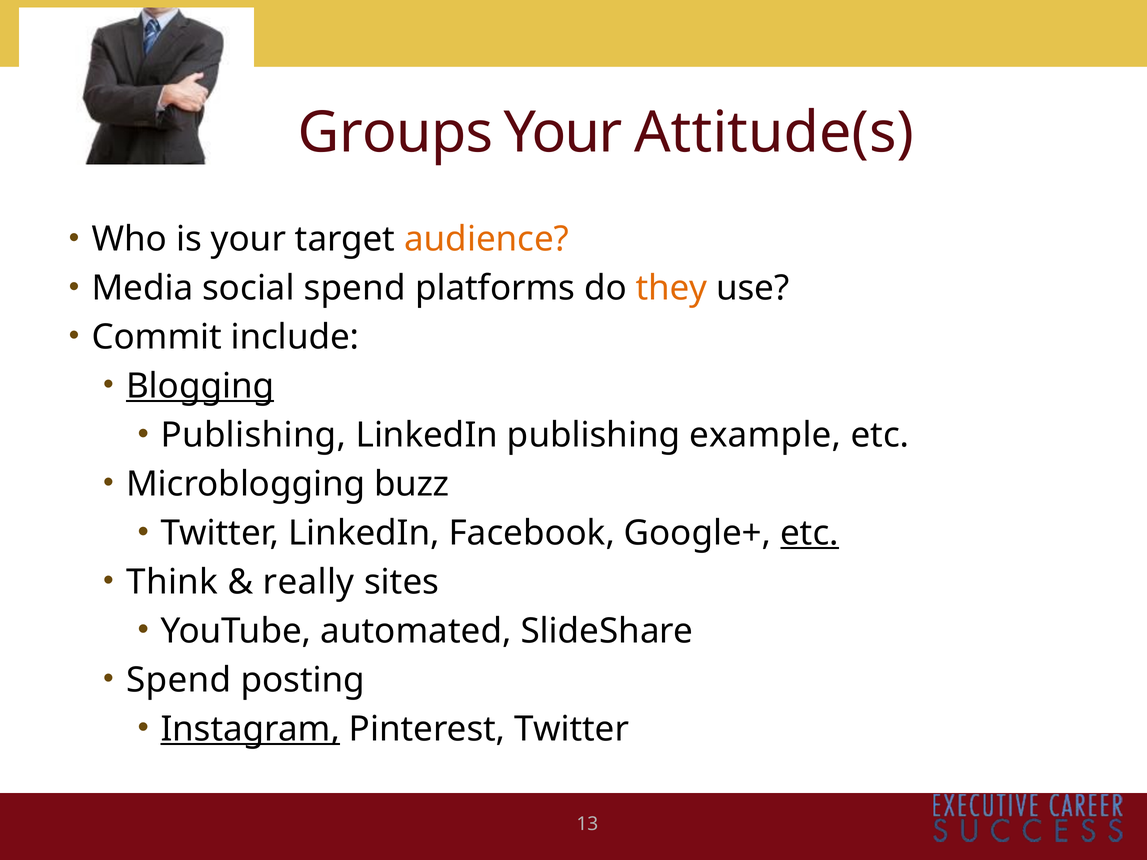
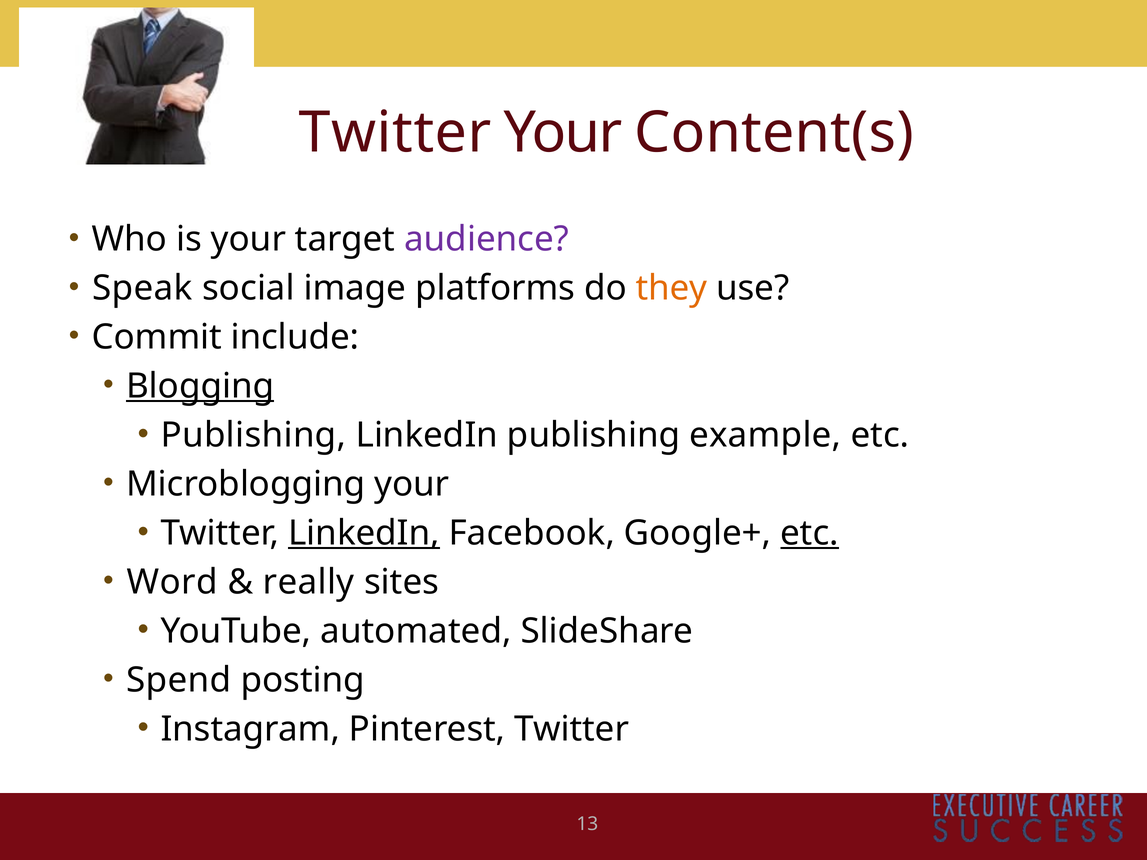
Groups: Groups -> Twitter (395, 133)
Attitude(s: Attitude(s -> Content(s (774, 133)
audience colour: orange -> purple (487, 239)
Media: Media -> Speak (142, 288)
social spend: spend -> image (355, 288)
Microblogging buzz: buzz -> your (412, 484)
LinkedIn underline: none -> present (364, 533)
Think: Think -> Word (172, 582)
Instagram underline: present -> none (250, 729)
